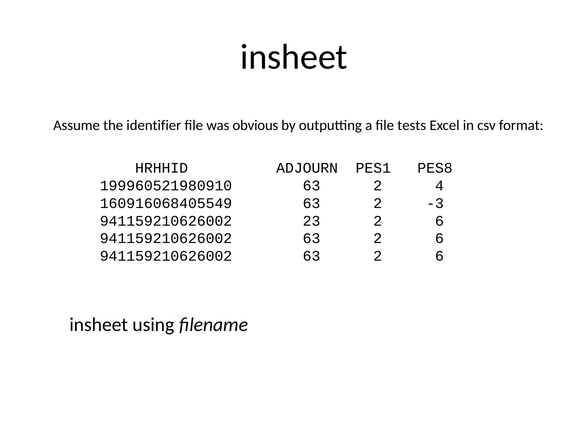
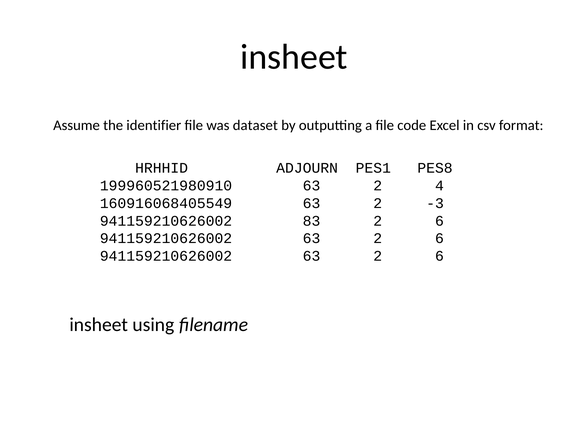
obvious: obvious -> dataset (255, 125)
tests: tests -> code (412, 125)
23: 23 -> 83 (312, 221)
